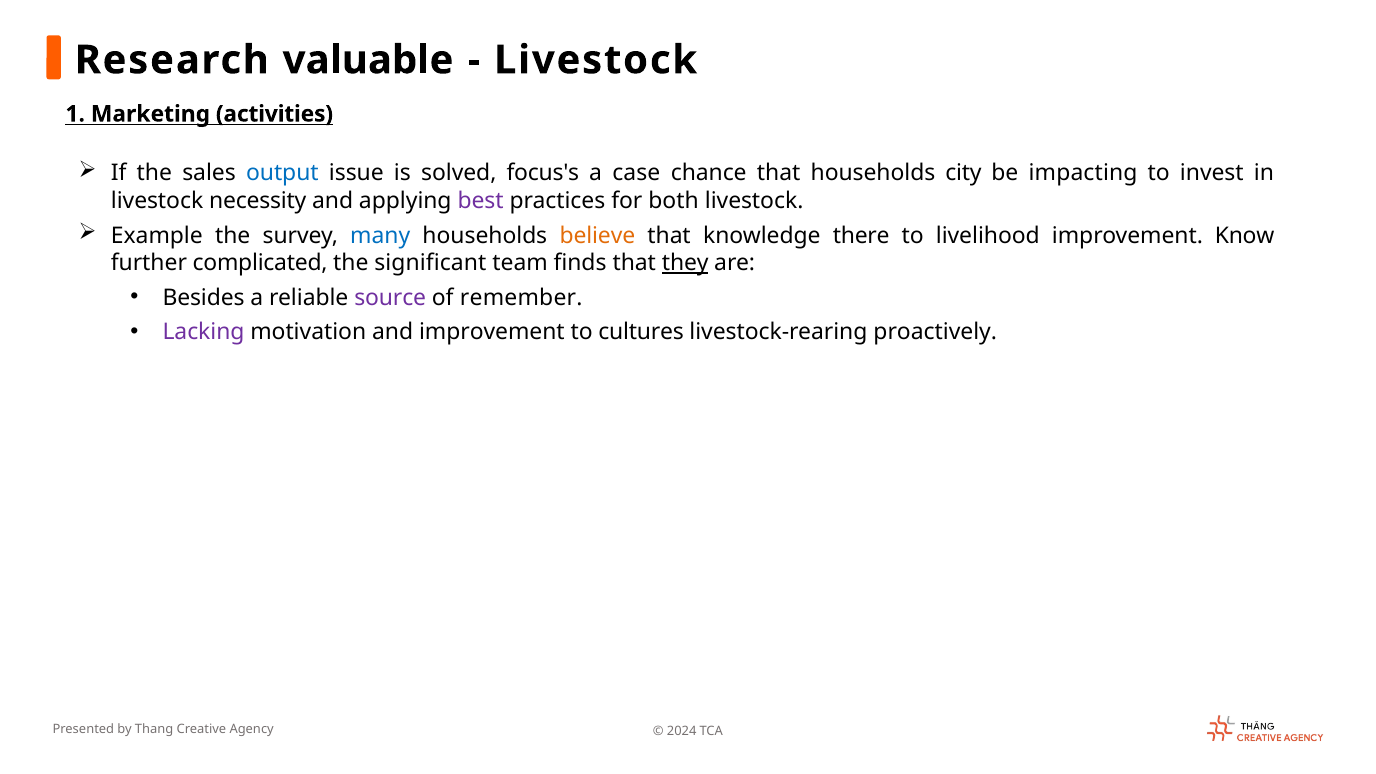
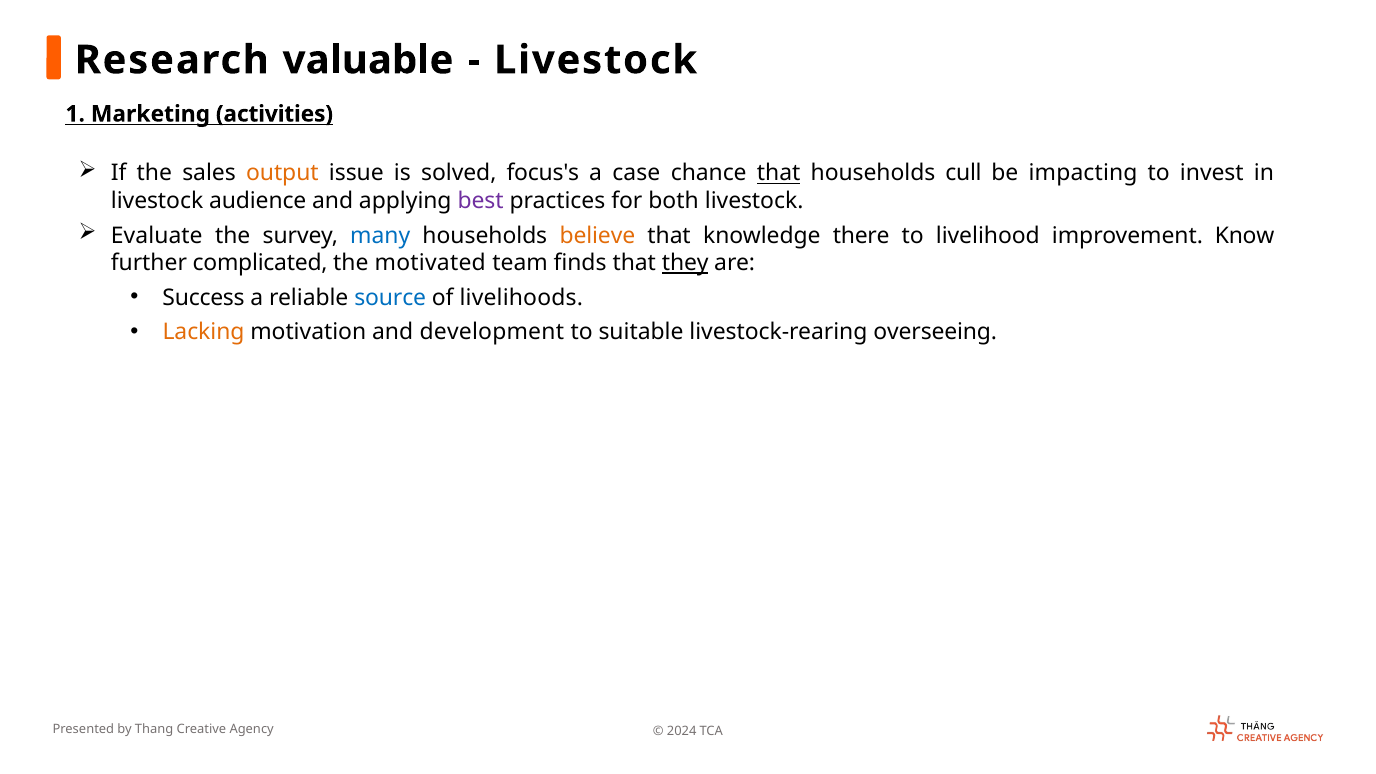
output colour: blue -> orange (282, 173)
that underline: none -> present (779, 173)
city: city -> cull (963, 173)
necessity: necessity -> audience (258, 201)
Example: Example -> Evaluate (157, 236)
significant: significant -> motivated (430, 263)
Besides: Besides -> Success (204, 298)
source colour: purple -> blue (390, 298)
remember: remember -> livelihoods (521, 298)
Lacking colour: purple -> orange (204, 332)
and improvement: improvement -> development (492, 332)
cultures: cultures -> suitable (641, 332)
proactively: proactively -> overseeing (935, 332)
